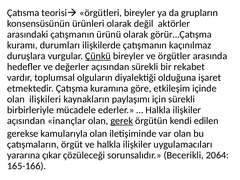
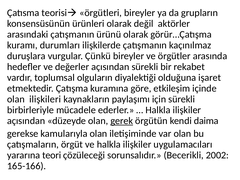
Çünkü underline: present -> none (98, 56)
inançlar: inançlar -> düzeyde (67, 121)
edilen: edilen -> daima (206, 121)
çıkar: çıkar -> teori (52, 155)
2064: 2064 -> 2002 (217, 155)
